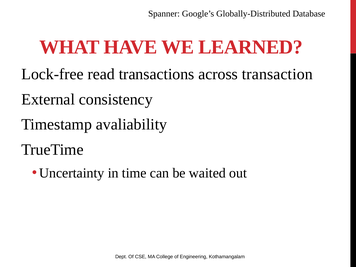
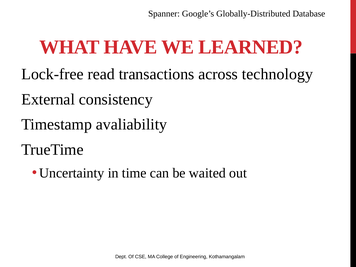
transaction: transaction -> technology (277, 74)
